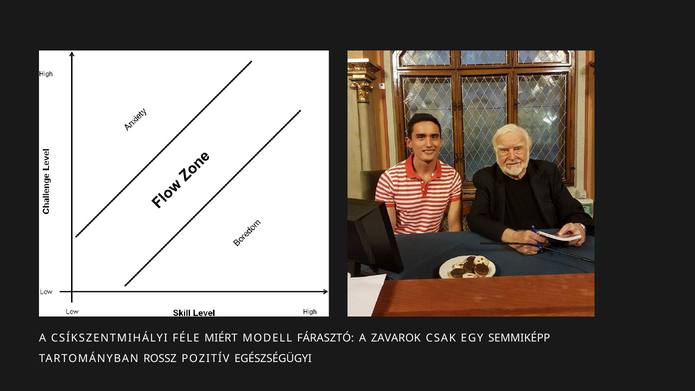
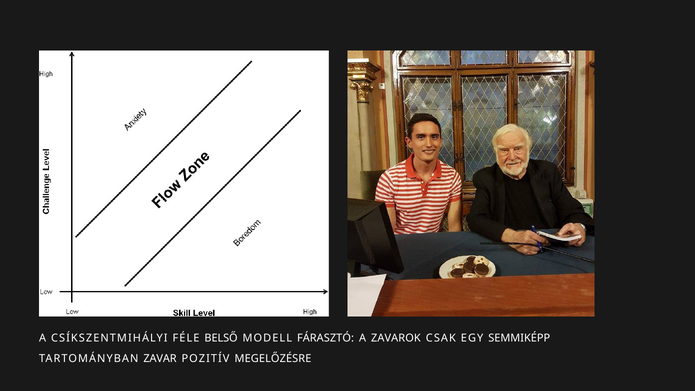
MIÉRT: MIÉRT -> BELSŐ (221, 338)
ROSSZ: ROSSZ -> ZAVAR (160, 359)
EGÉSZSÉGÜGYI: EGÉSZSÉGÜGYI -> MEGELŐZÉSRE (273, 359)
